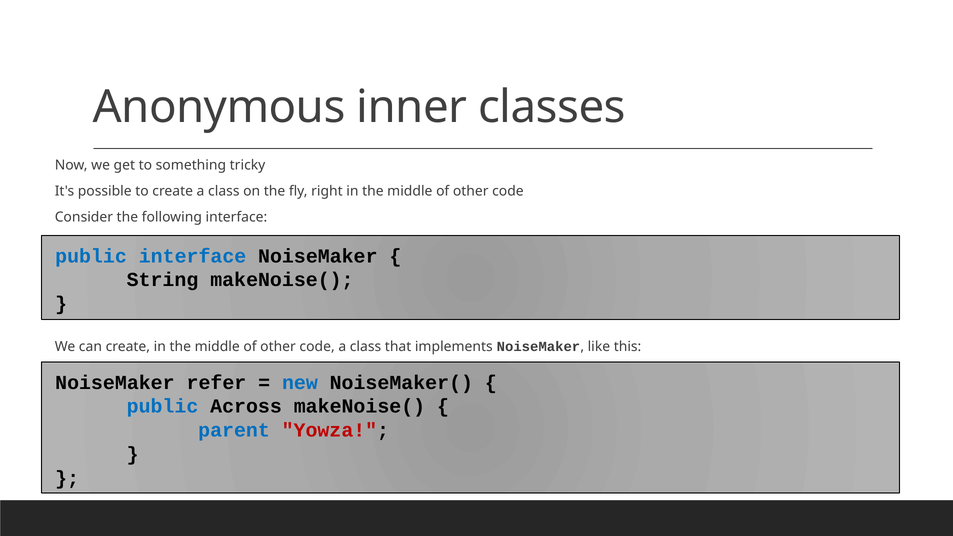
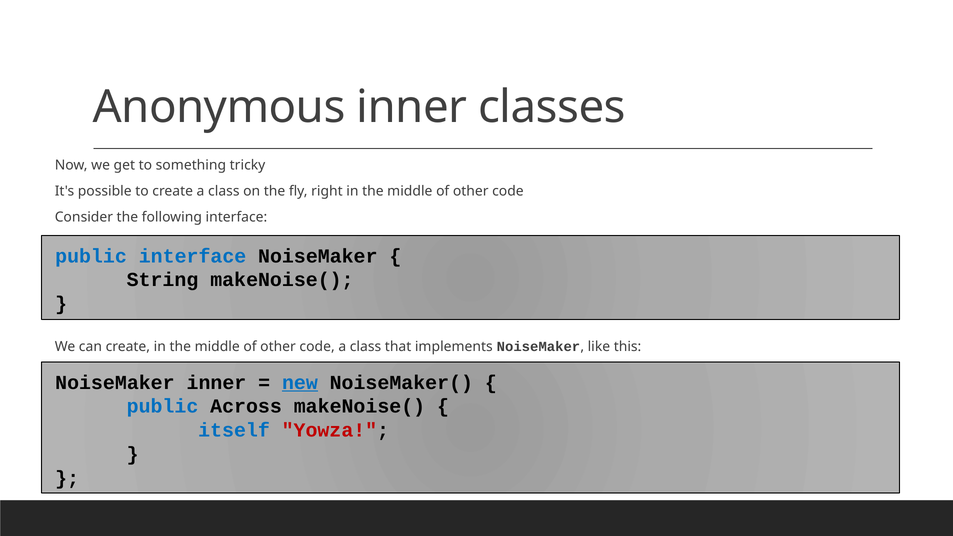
NoiseMaker refer: refer -> inner (216, 383)
new underline: none -> present (300, 383)
parent: parent -> itself (234, 430)
